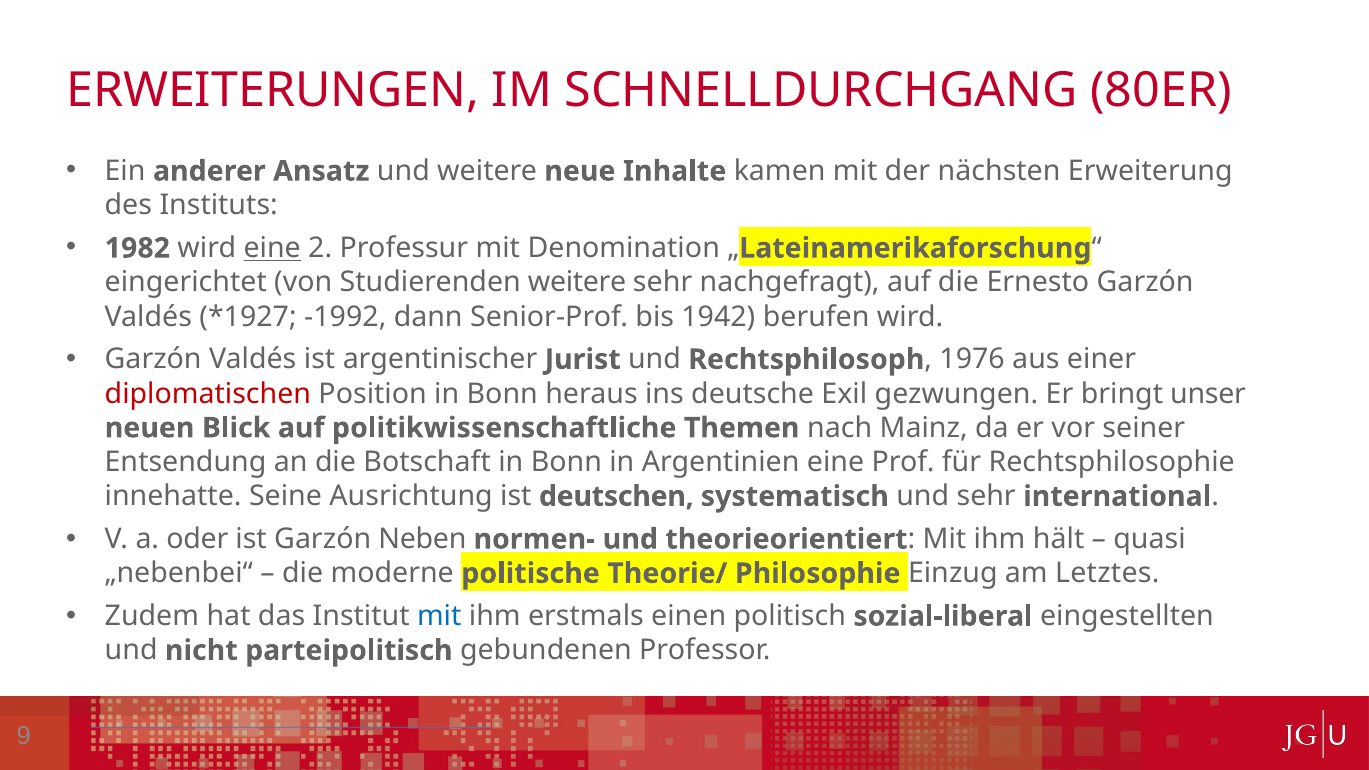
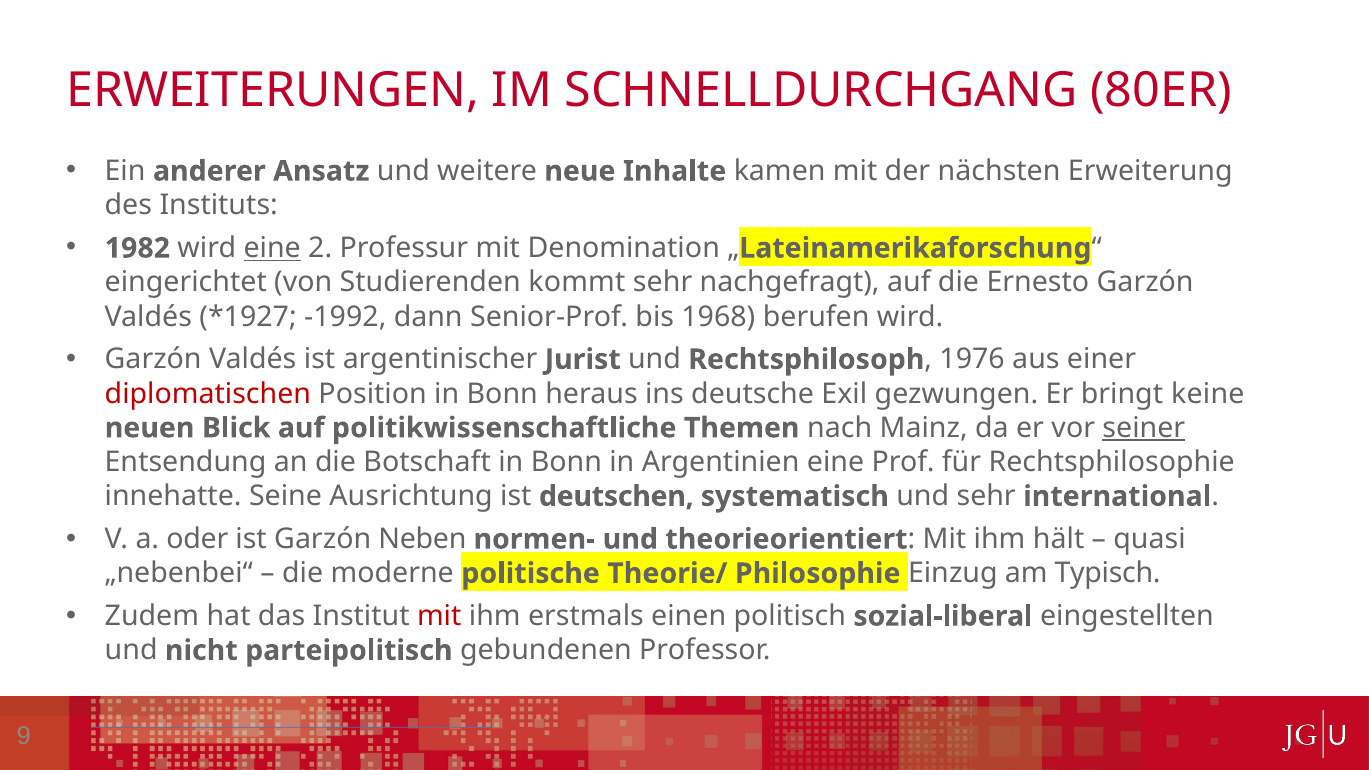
Studierenden weitere: weitere -> kommt (577, 282)
1942: 1942 -> 1968 (718, 317)
unser: unser -> keine (1208, 394)
seiner underline: none -> present (1144, 428)
Letztes: Letztes -> Typisch (1108, 573)
mit colour: blue -> red (439, 616)
